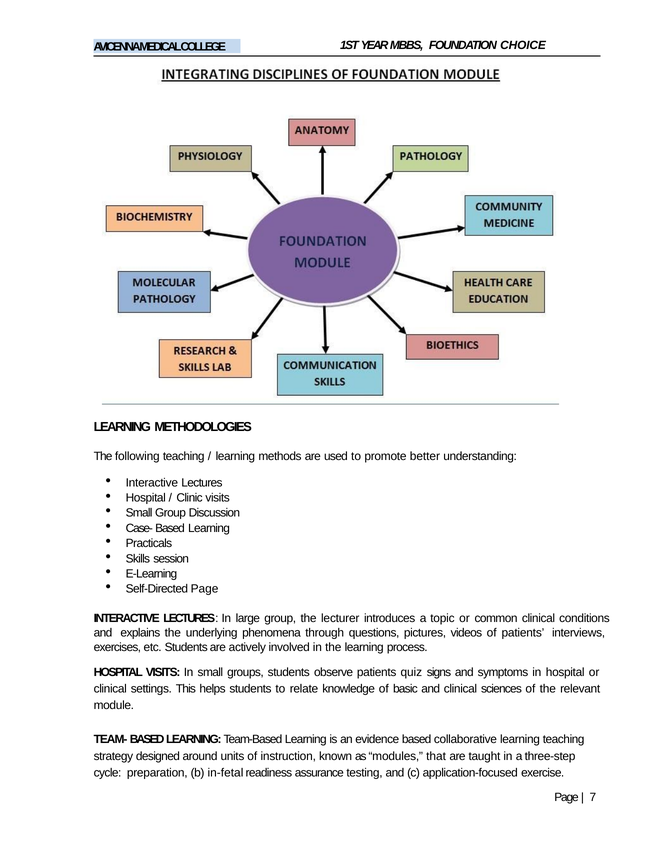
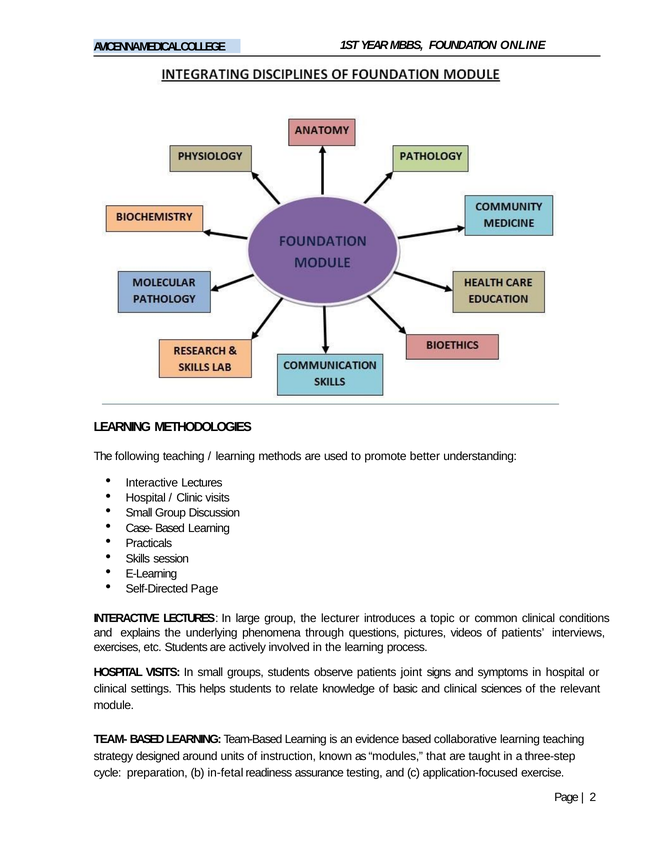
CHOICE: CHOICE -> ONLINE (523, 45)
quiz: quiz -> joint (411, 672)
7: 7 -> 2 (593, 797)
